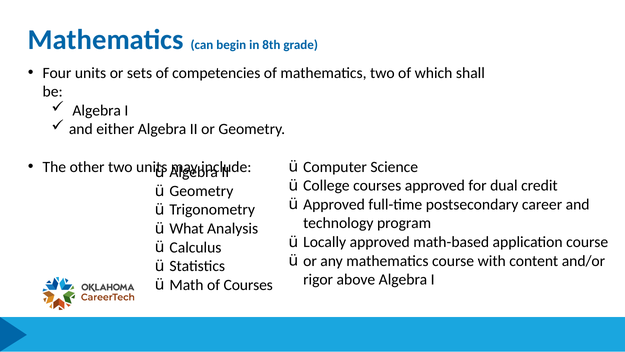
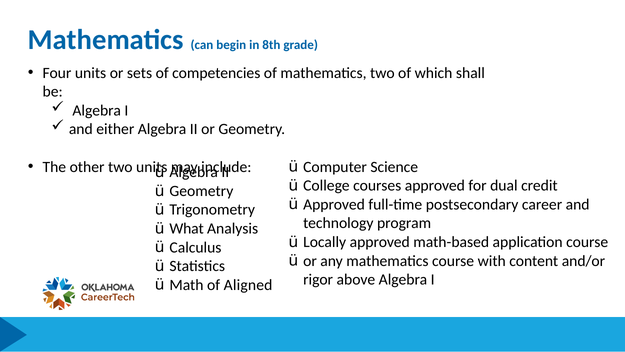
of Courses: Courses -> Aligned (248, 285)
